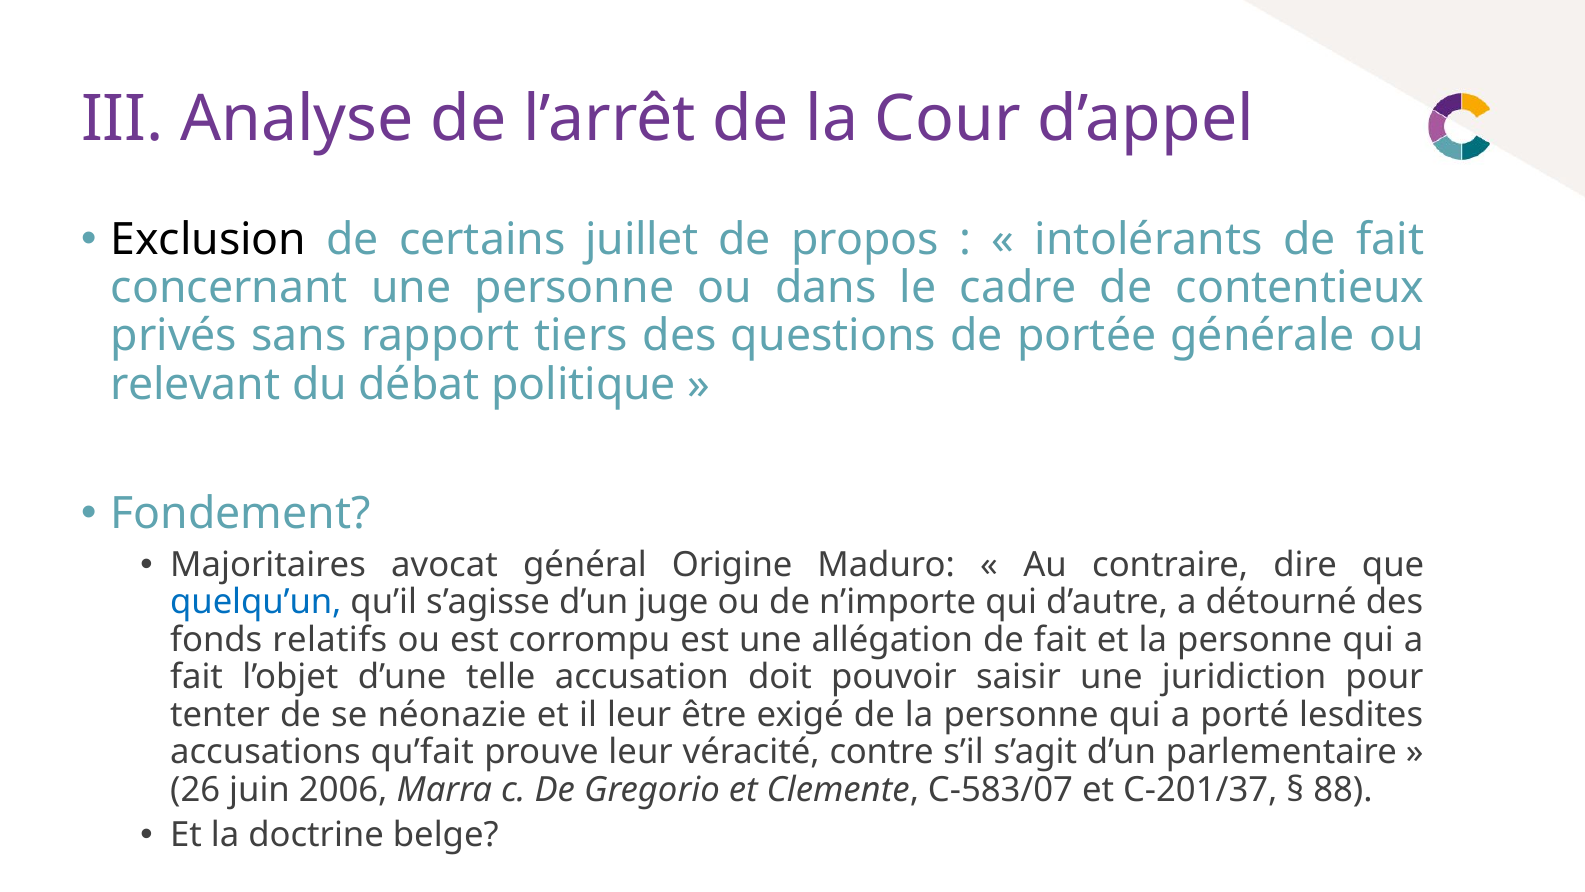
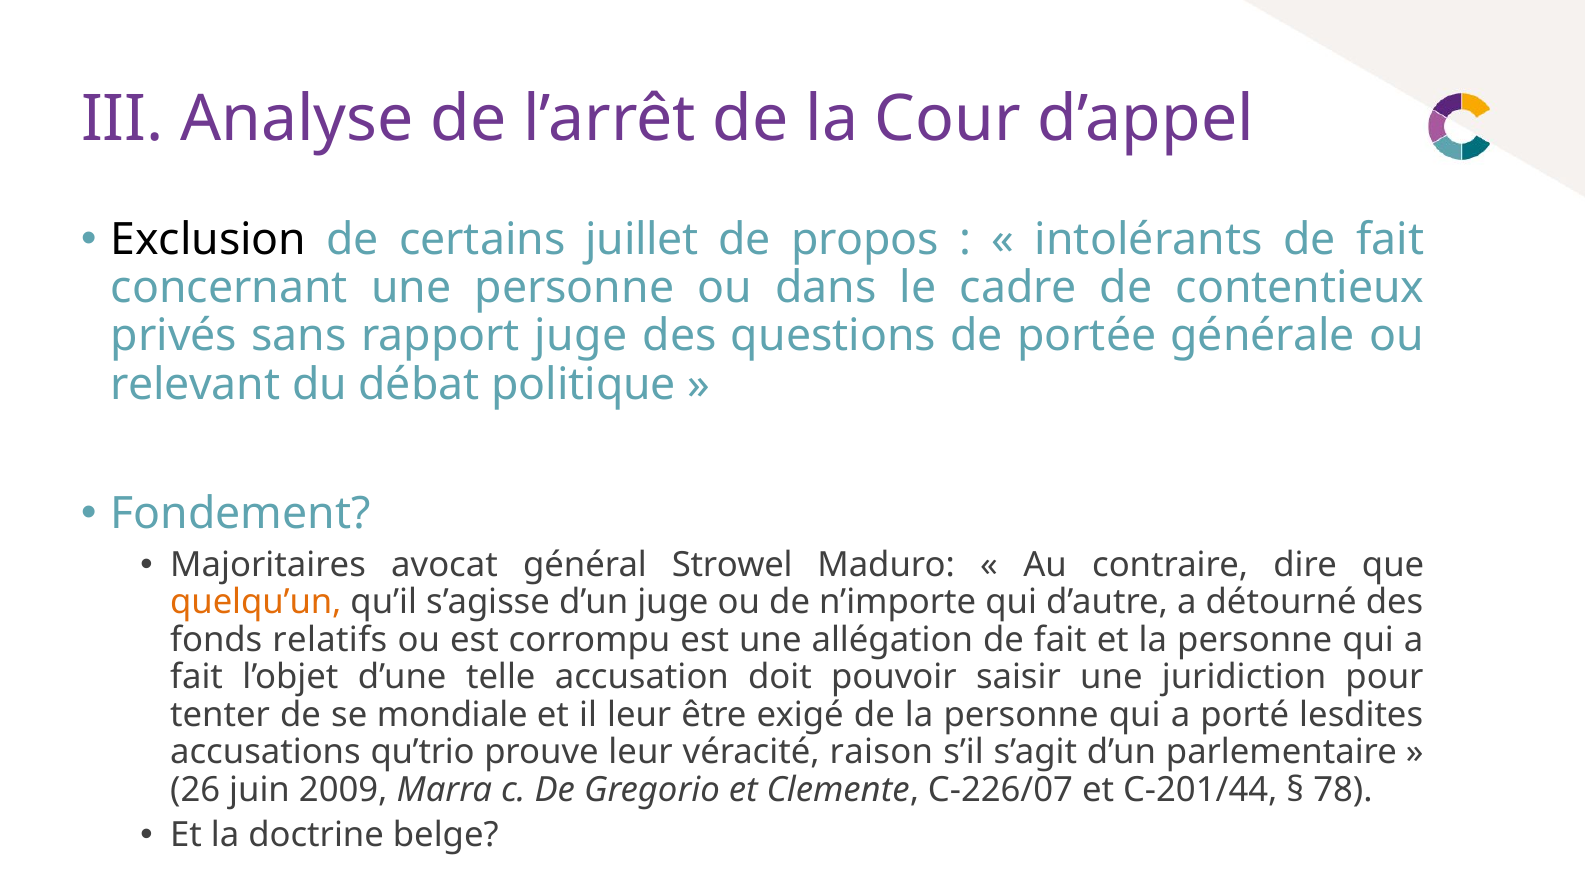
rapport tiers: tiers -> juge (581, 336)
Origine: Origine -> Strowel (732, 565)
quelqu’un colour: blue -> orange (256, 602)
néonazie: néonazie -> mondiale (452, 714)
qu’fait: qu’fait -> qu’trio (423, 752)
contre: contre -> raison (881, 752)
2006: 2006 -> 2009 (343, 789)
C‑583/07: C‑583/07 -> C‑226/07 (1001, 789)
C‑201/37: C‑201/37 -> C‑201/44 (1200, 789)
88: 88 -> 78 (1343, 789)
